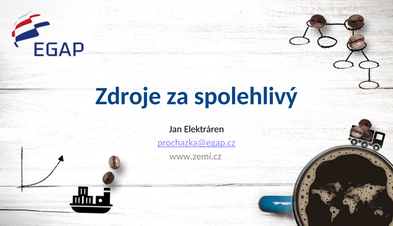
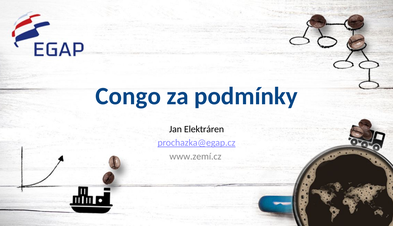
Zdroje: Zdroje -> Congo (128, 96)
spolehlivý: spolehlivý -> podmínky (246, 96)
